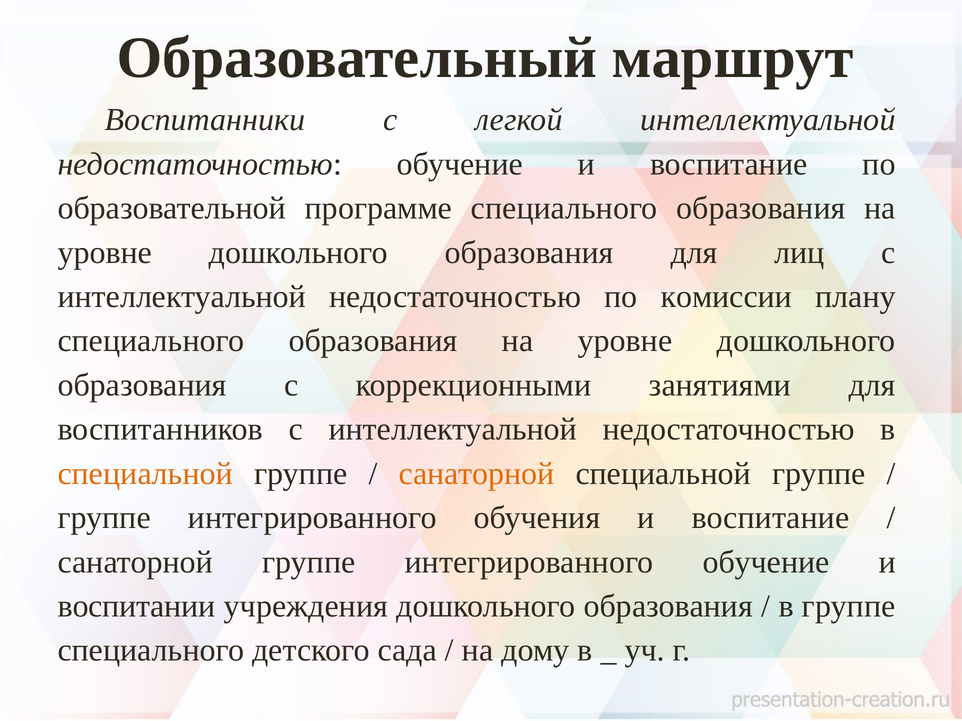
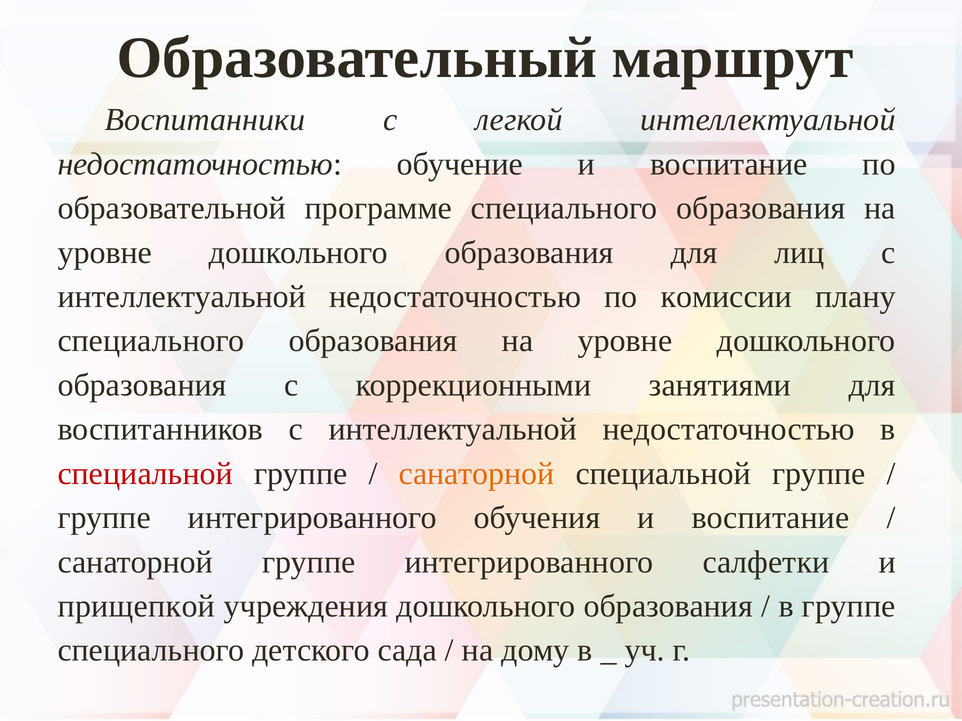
специальной colour: orange -> red (145, 474)
интегрированного обучение: обучение -> салфетки (766, 562)
воспитании: воспитании -> прищепкой (136, 607)
